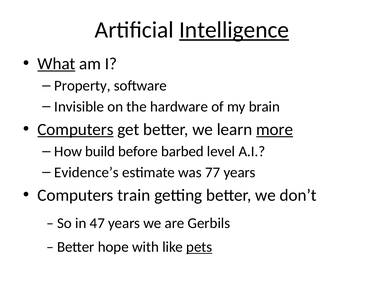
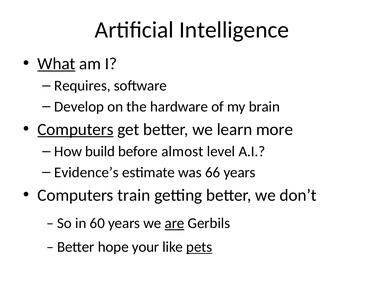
Intelligence underline: present -> none (234, 30)
Property: Property -> Requires (82, 86)
Invisible: Invisible -> Develop (79, 107)
more underline: present -> none (275, 129)
barbed: barbed -> almost (182, 151)
77: 77 -> 66 (213, 172)
47: 47 -> 60 (97, 223)
are underline: none -> present (175, 223)
with: with -> your (146, 247)
